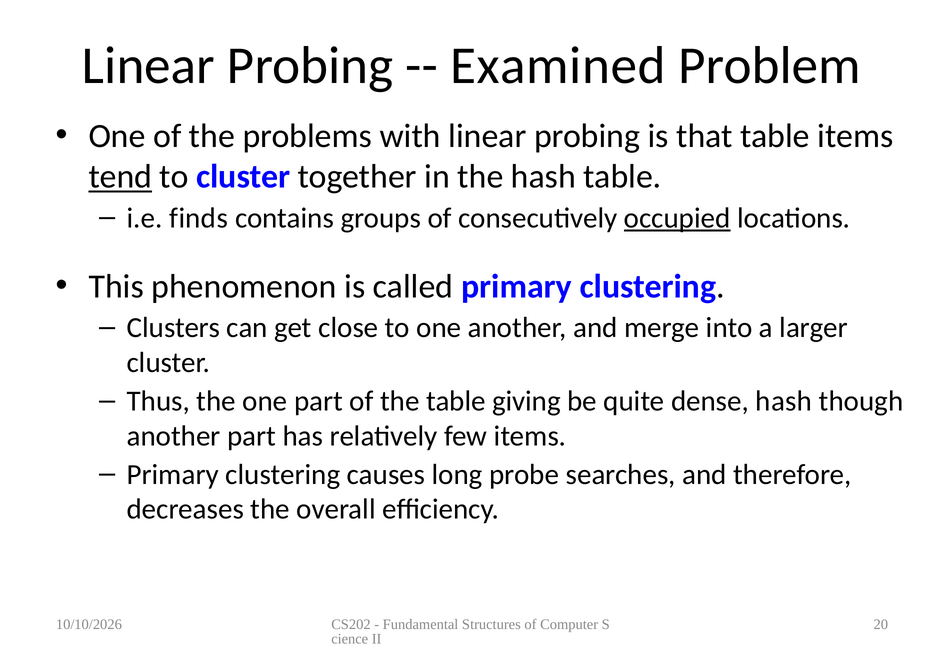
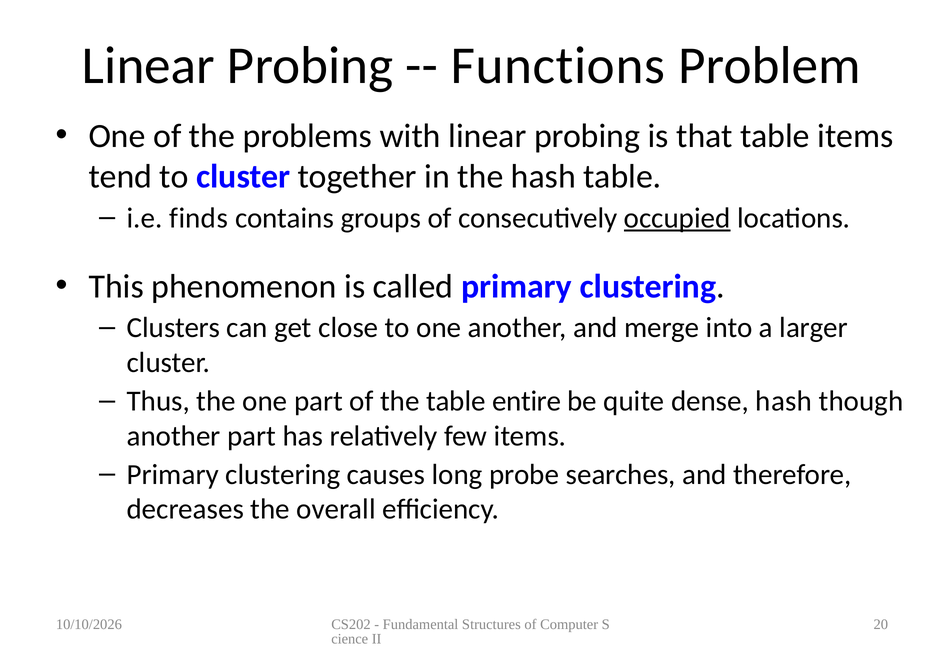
Examined: Examined -> Functions (558, 65)
tend underline: present -> none (120, 177)
giving: giving -> entire (527, 401)
